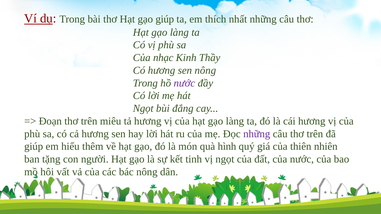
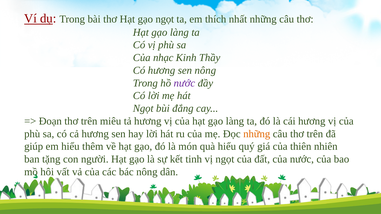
gạo giúp: giúp -> ngọt (165, 19)
những colour: purple -> orange (257, 134)
quà hình: hình -> hiểu (227, 147)
